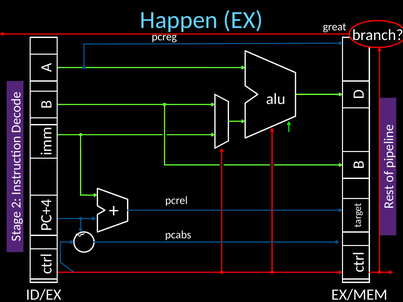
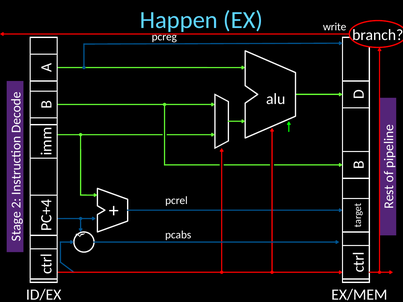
great: great -> write (335, 27)
